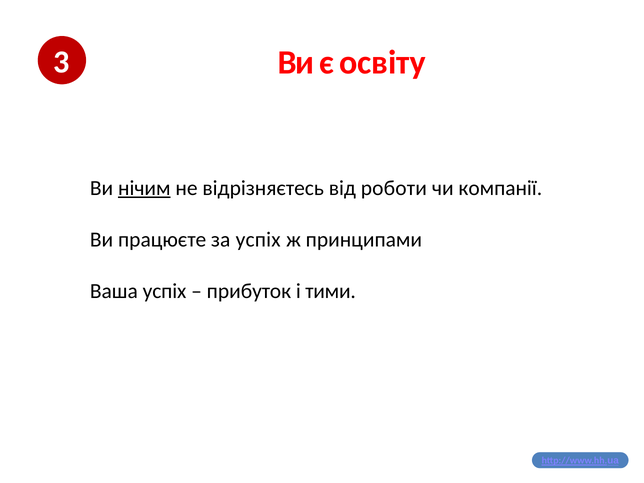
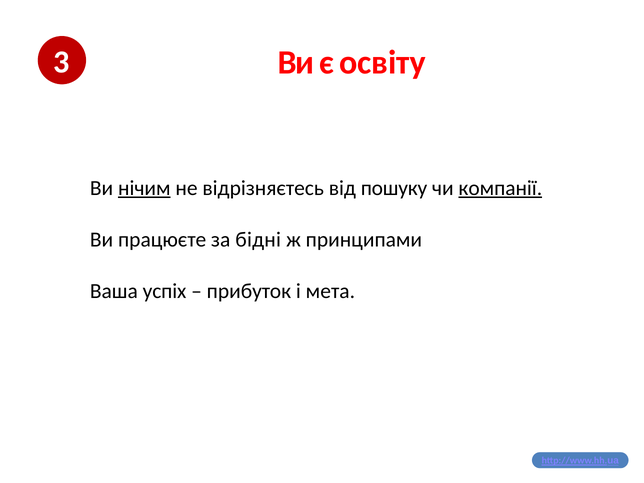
роботи: роботи -> пошуку (394, 188)
компанії underline: none -> present (500, 188)
за успіх: успіх -> бідні (258, 240)
тими: тими -> мета (330, 291)
